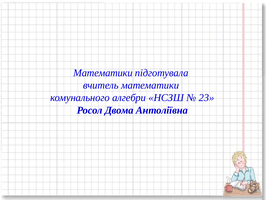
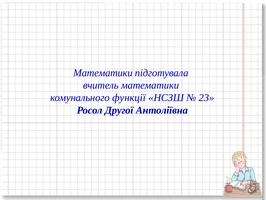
алгебри: алгебри -> функції (129, 97)
Двома: Двома -> Другої (119, 110)
